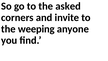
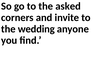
weeping: weeping -> wedding (36, 29)
